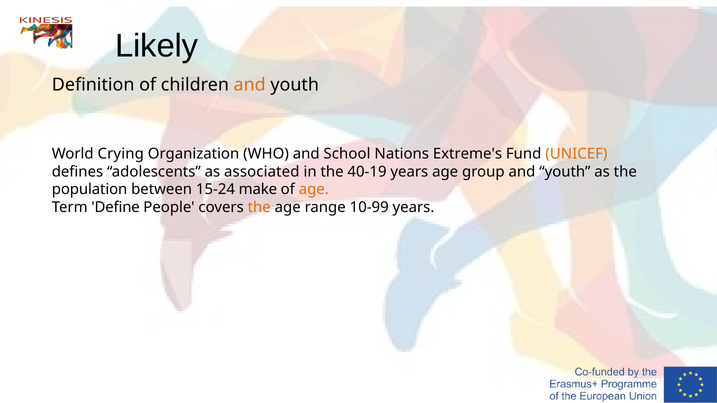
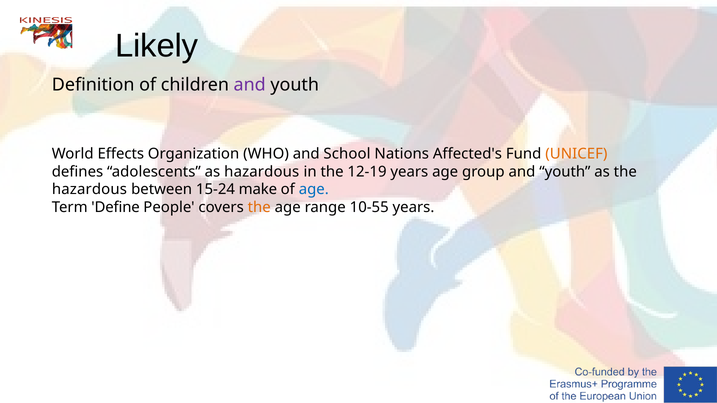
and colour: orange -> purple (250, 85)
Crying: Crying -> Effects (121, 154)
Extreme's: Extreme's -> Affected's (467, 154)
as associated: associated -> hazardous (262, 172)
40-19: 40-19 -> 12-19 (367, 172)
population: population -> hazardous (89, 190)
age colour: orange -> blue (314, 190)
10-99: 10-99 -> 10-55 (369, 208)
